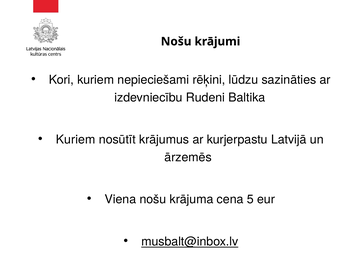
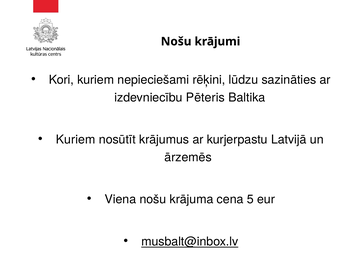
Rudeni: Rudeni -> Pēteris (205, 98)
